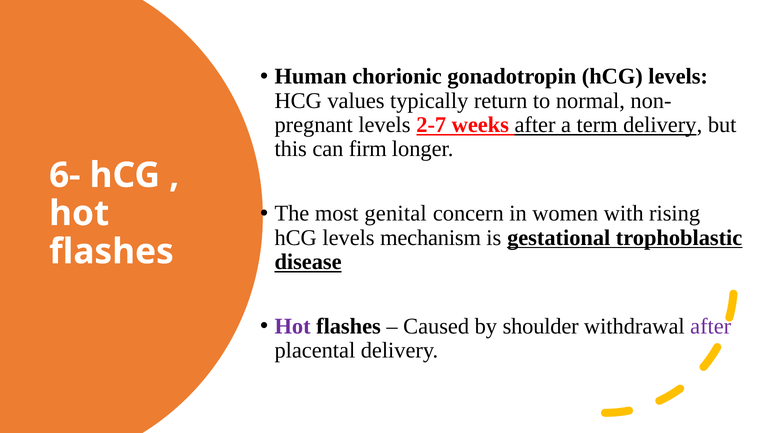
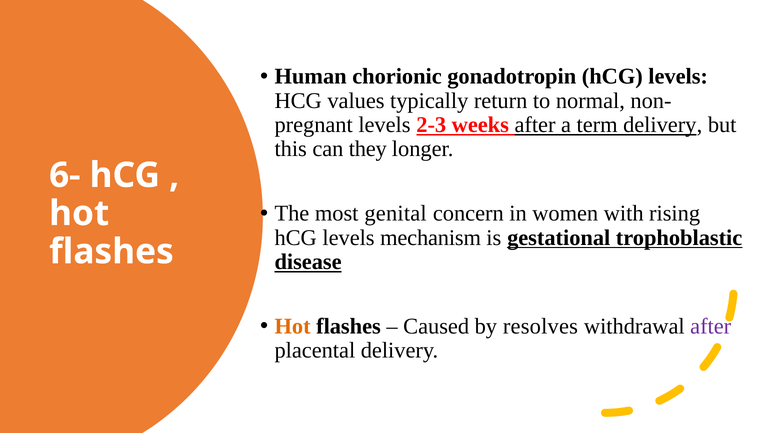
2-7: 2-7 -> 2-3 (431, 125)
firm: firm -> they (368, 149)
Hot colour: purple -> orange (293, 326)
shoulder: shoulder -> resolves (540, 326)
